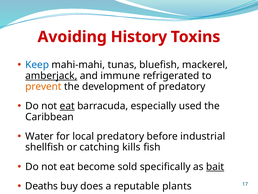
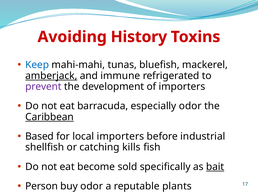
prevent colour: orange -> purple (43, 86)
of predatory: predatory -> importers (182, 86)
eat underline: present -> none (67, 106)
especially used: used -> odor (190, 106)
Caribbean underline: none -> present (50, 117)
Water: Water -> Based (40, 136)
local predatory: predatory -> importers (120, 136)
Deaths: Deaths -> Person (42, 186)
buy does: does -> odor (92, 186)
